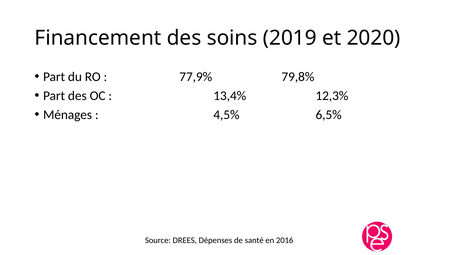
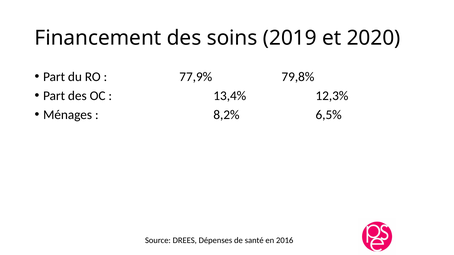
4,5%: 4,5% -> 8,2% (226, 115)
